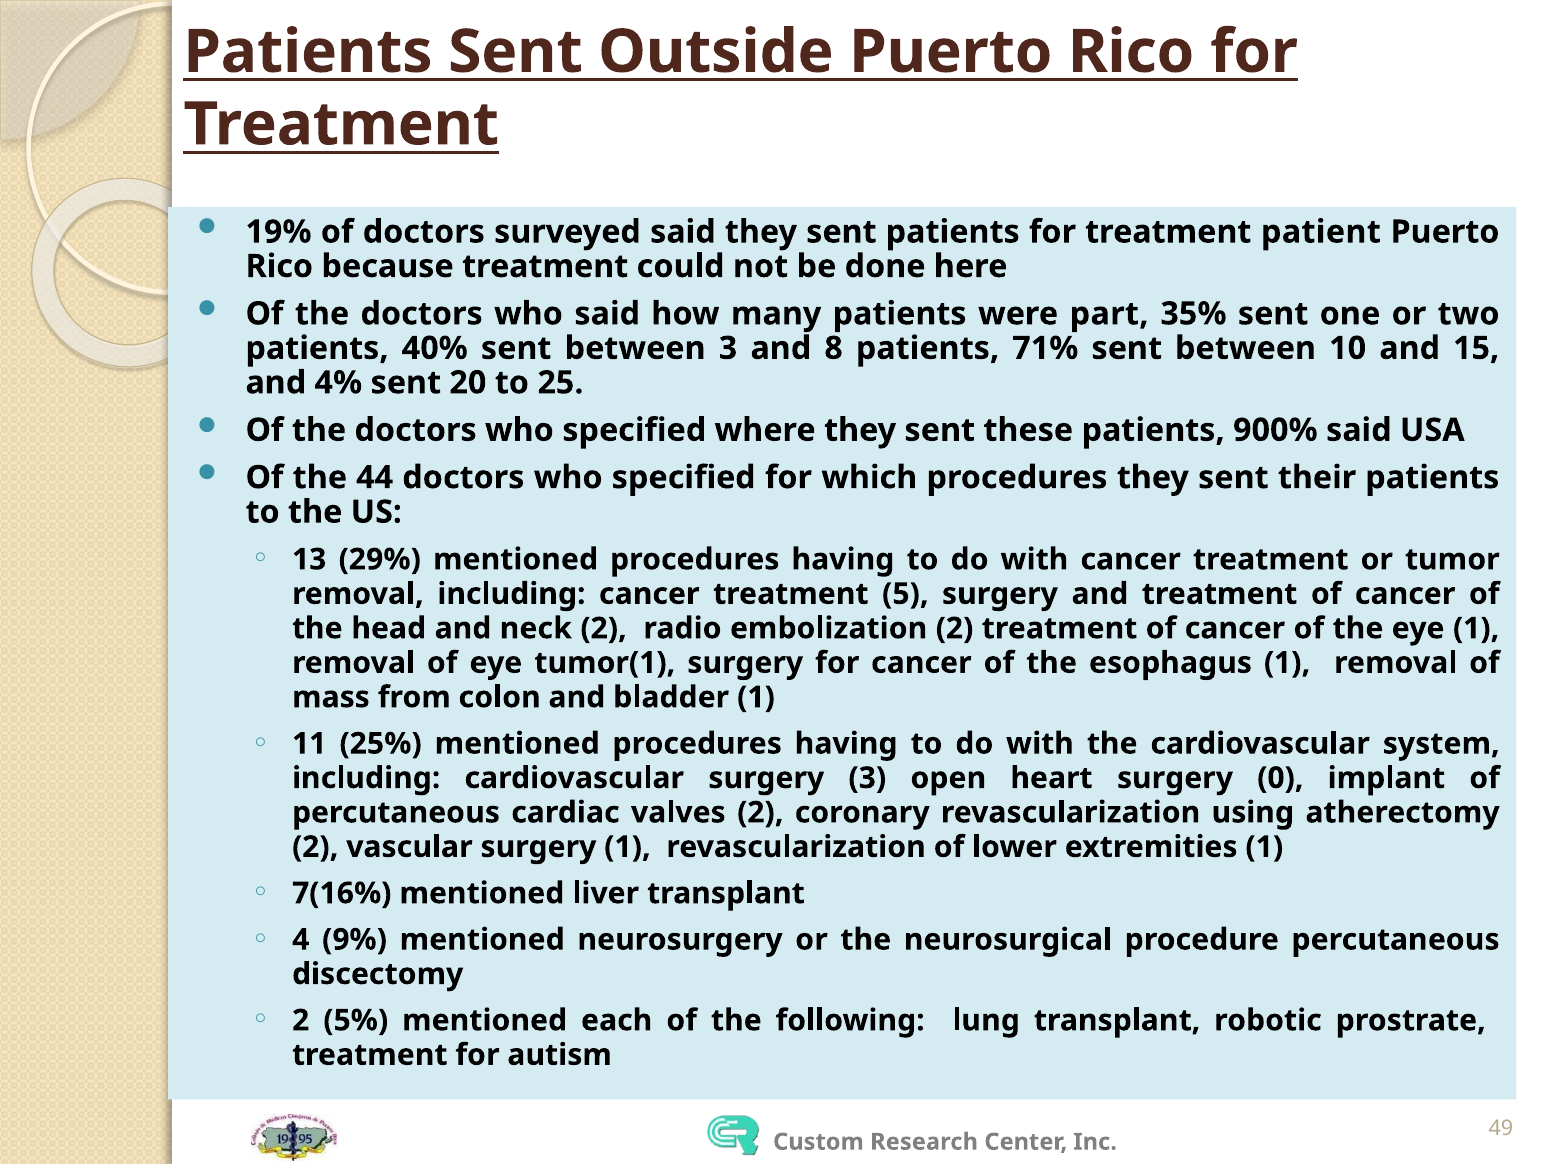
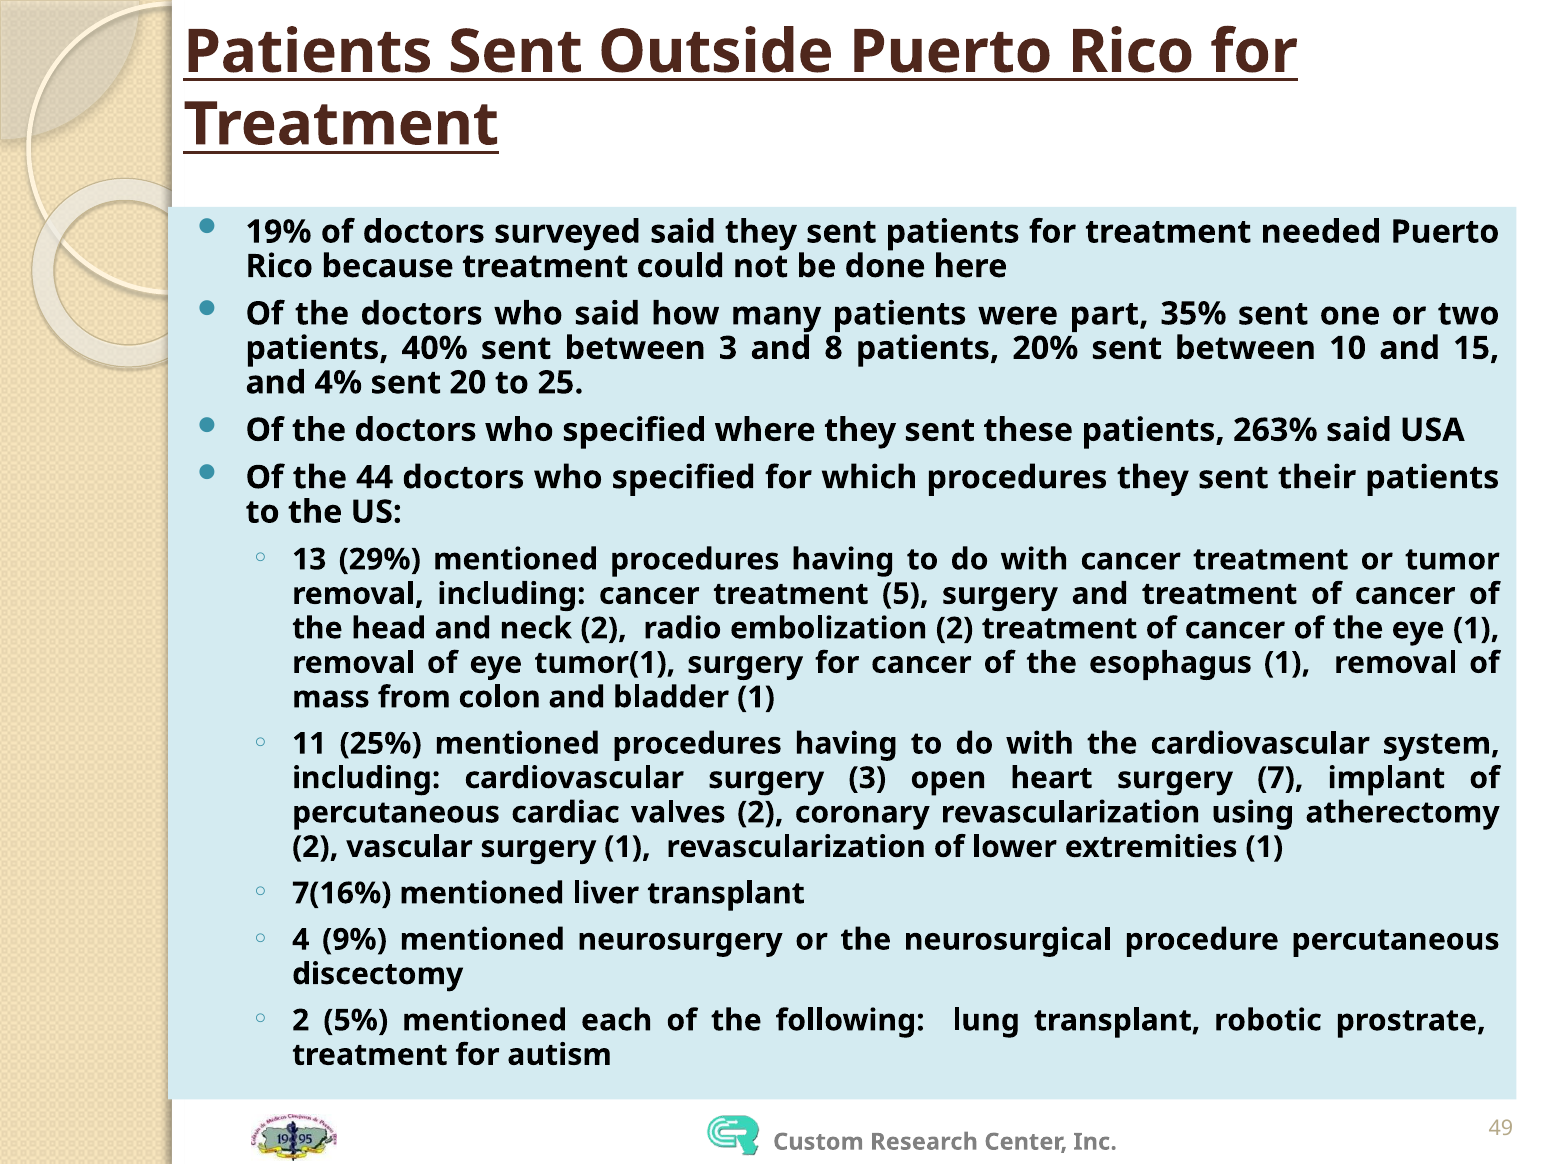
patient: patient -> needed (1321, 232)
71%: 71% -> 20% (1045, 348)
900%: 900% -> 263% (1275, 430)
0: 0 -> 7 (1280, 778)
